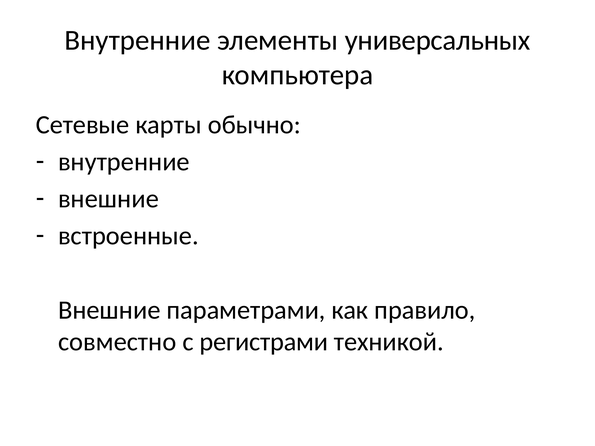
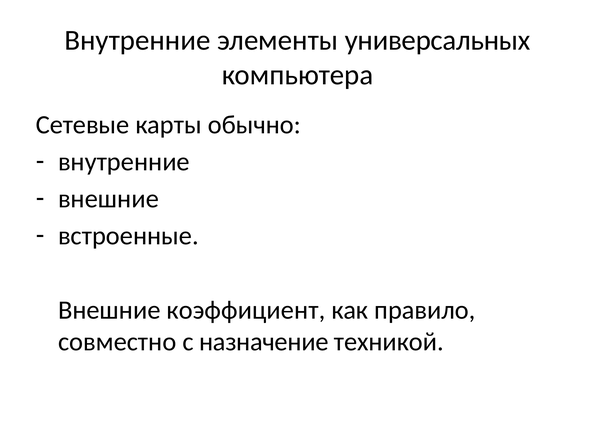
параметрами: параметрами -> коэффициент (246, 310)
регистрами: регистрами -> назначение (264, 342)
